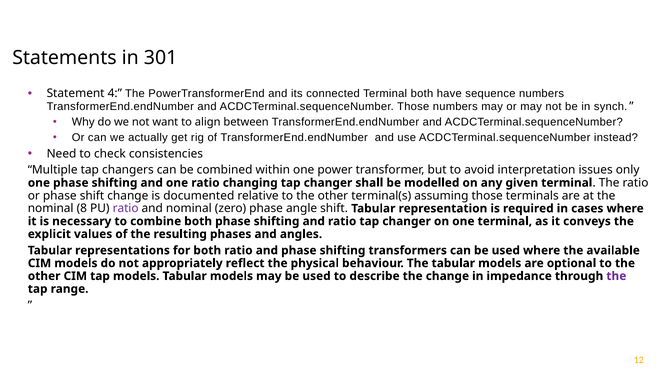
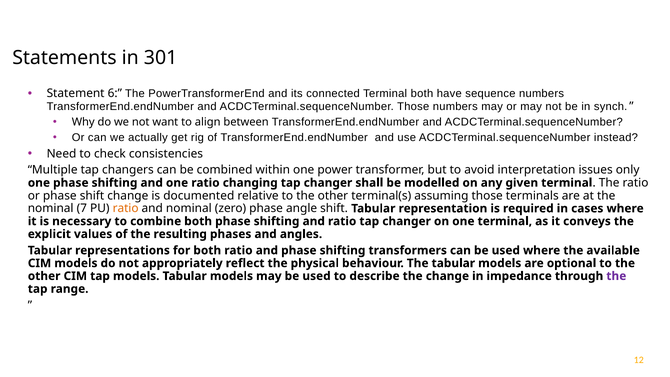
4: 4 -> 6 (115, 93)
8: 8 -> 7 (82, 208)
ratio colour: purple -> orange (126, 208)
